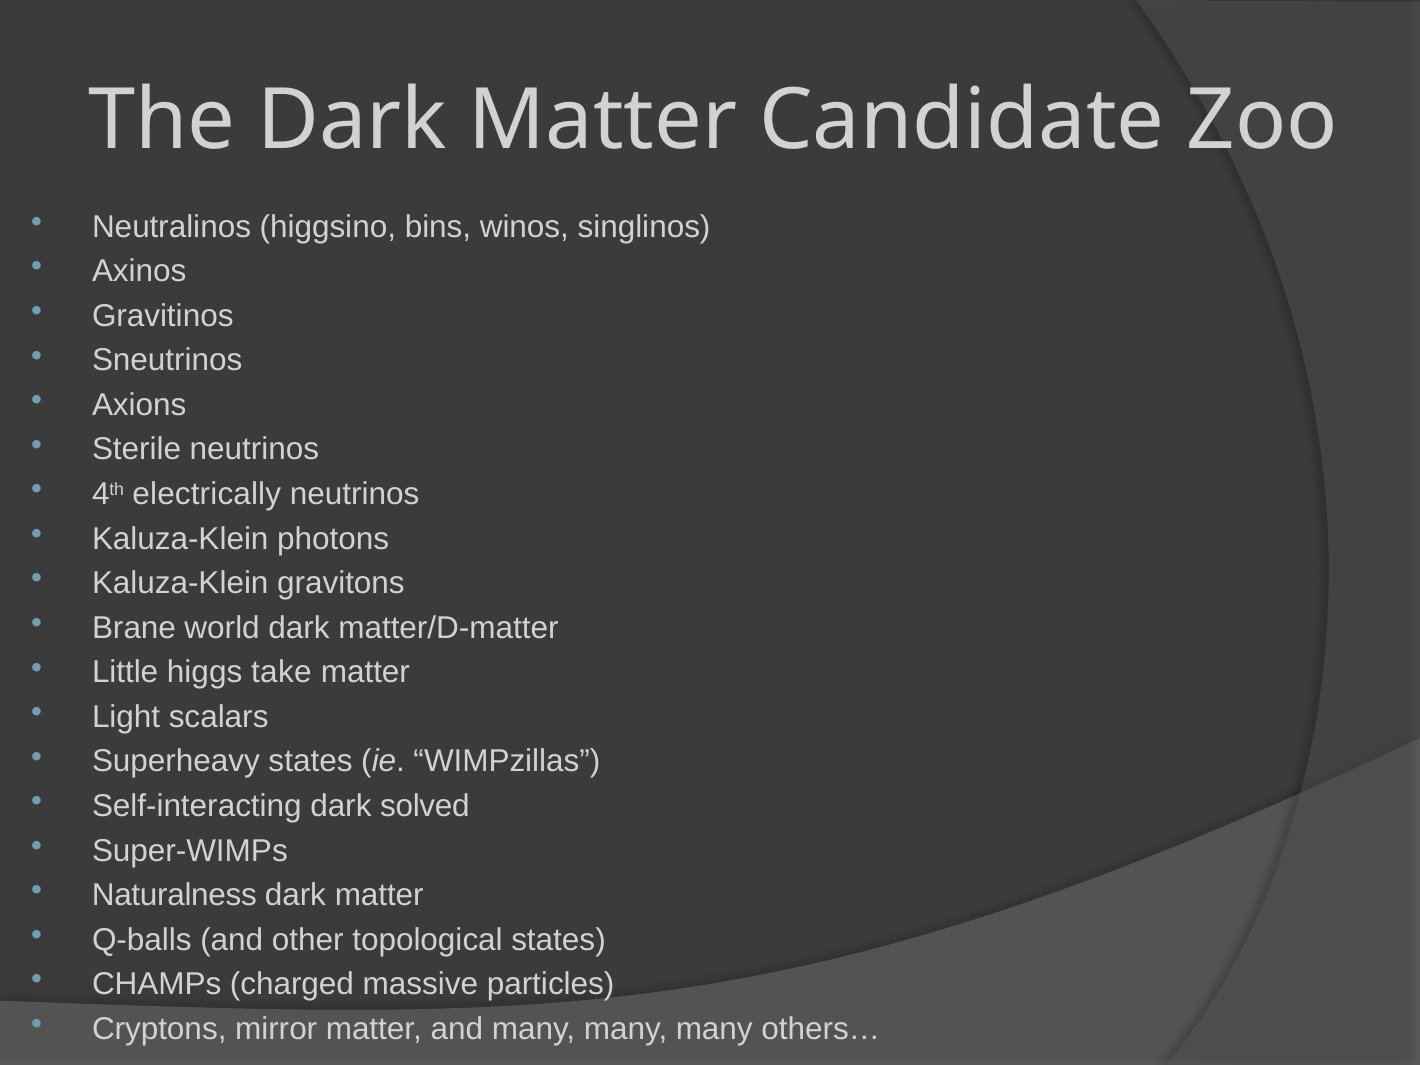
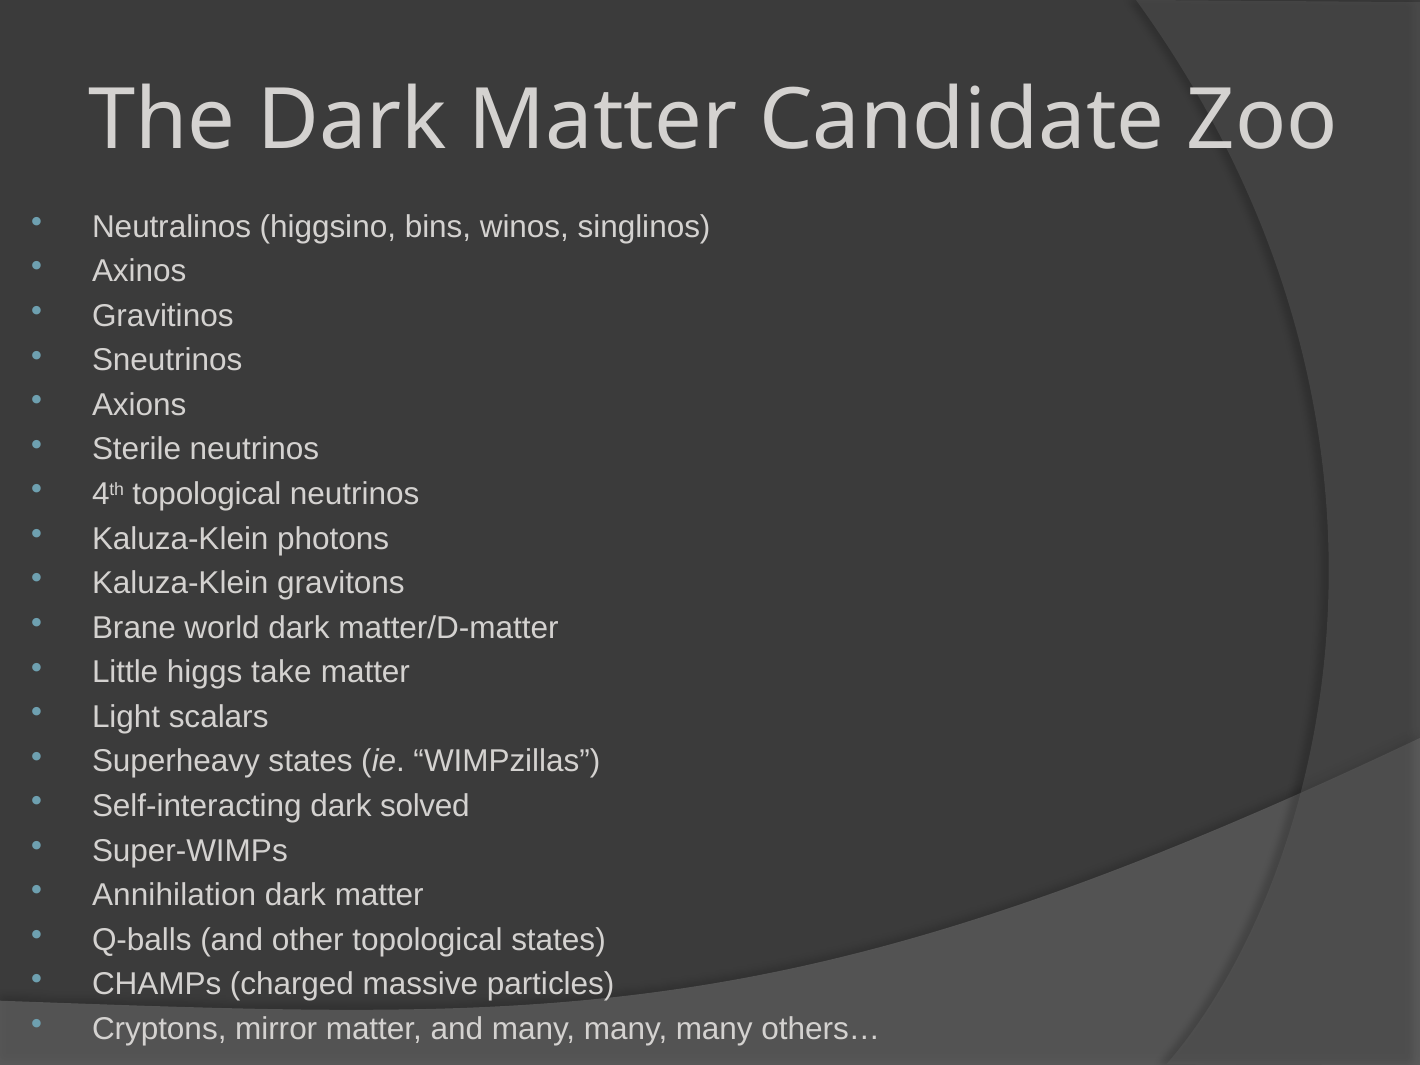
4th electrically: electrically -> topological (207, 494)
Naturalness: Naturalness -> Annihilation (174, 895)
